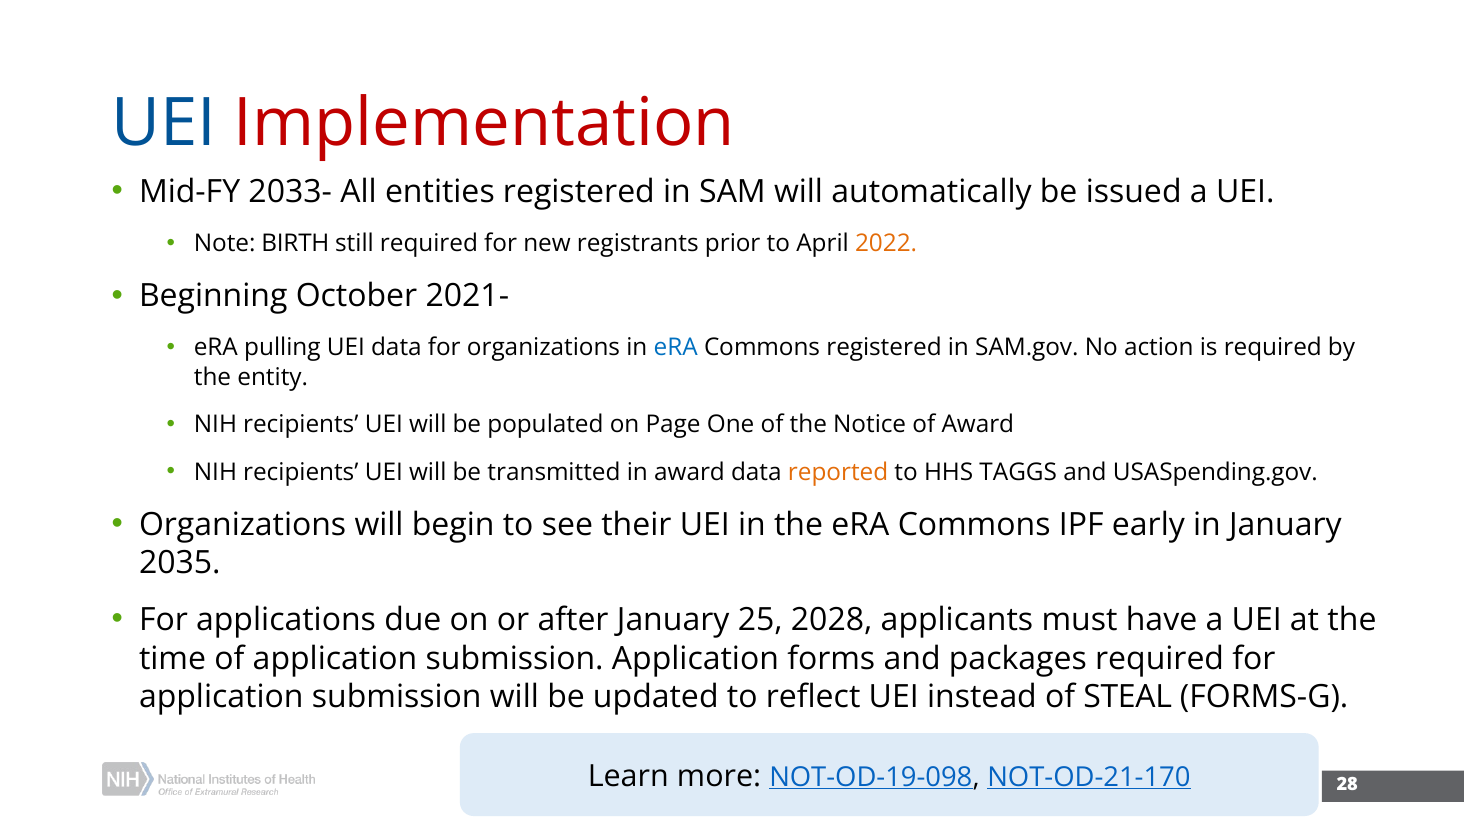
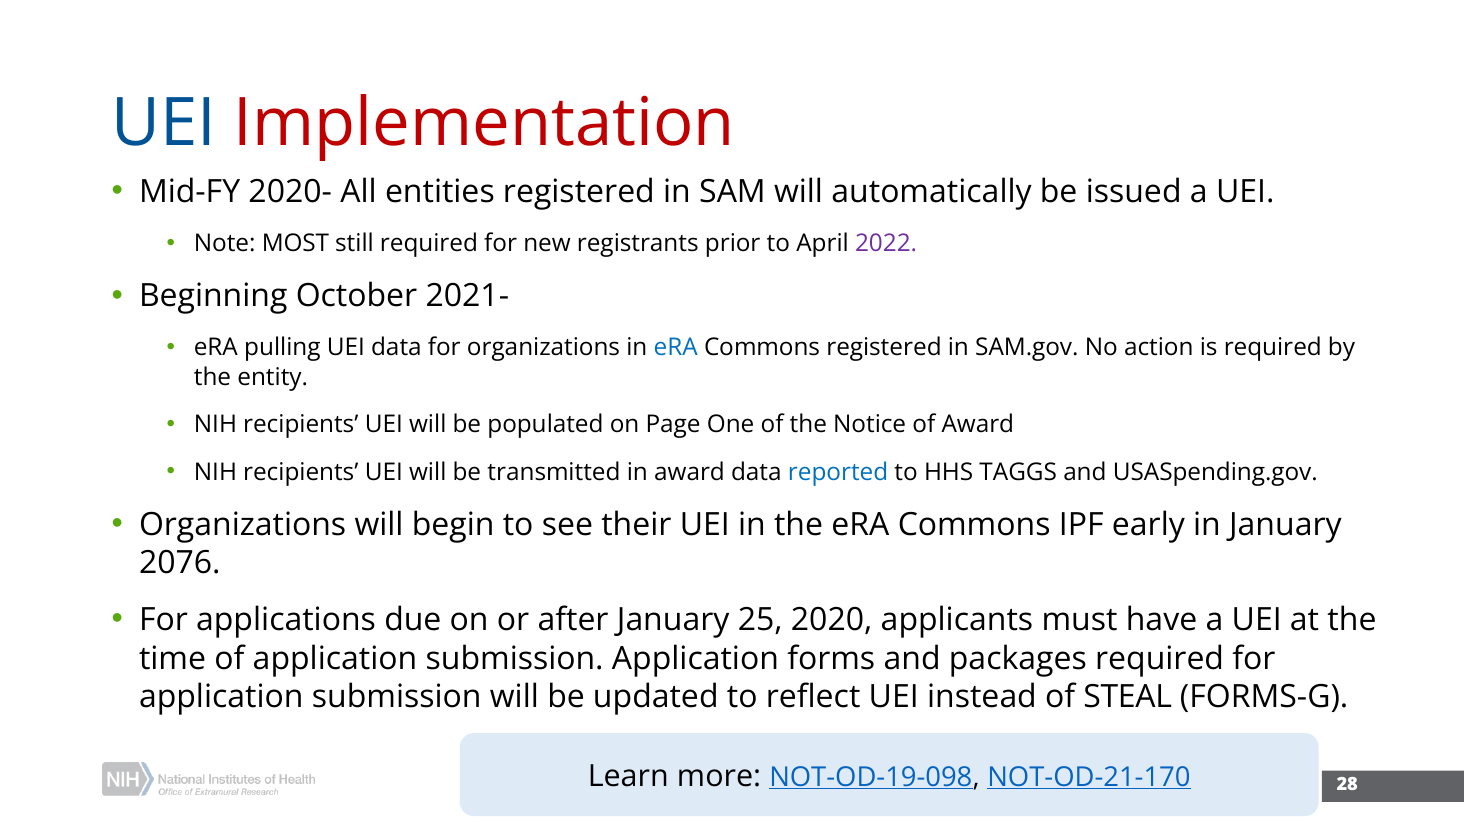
2033-: 2033- -> 2020- (290, 192)
BIRTH: BIRTH -> MOST (295, 244)
2022 colour: orange -> purple (886, 244)
reported colour: orange -> blue (838, 473)
2035: 2035 -> 2076 (180, 564)
2028: 2028 -> 2020 (832, 620)
